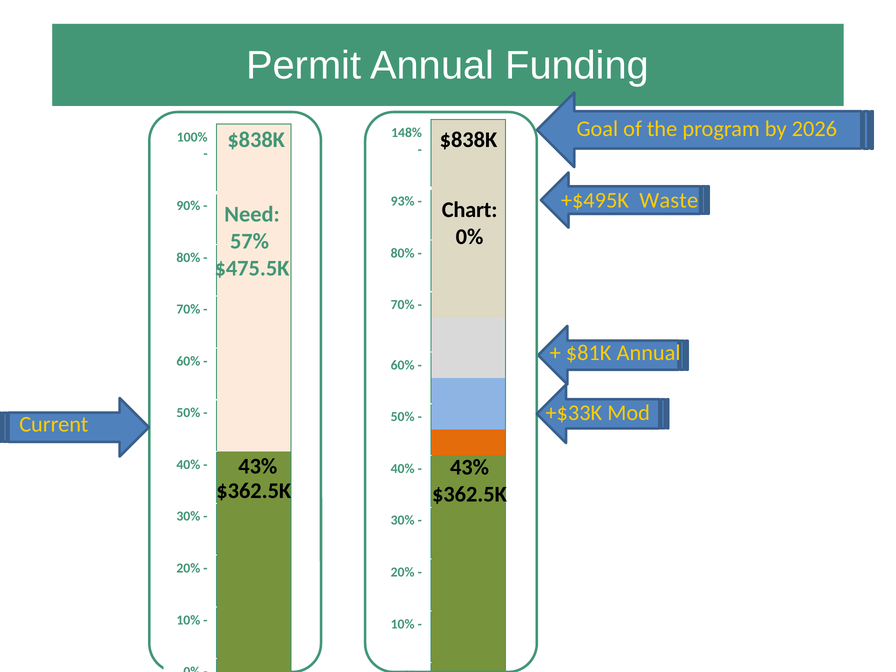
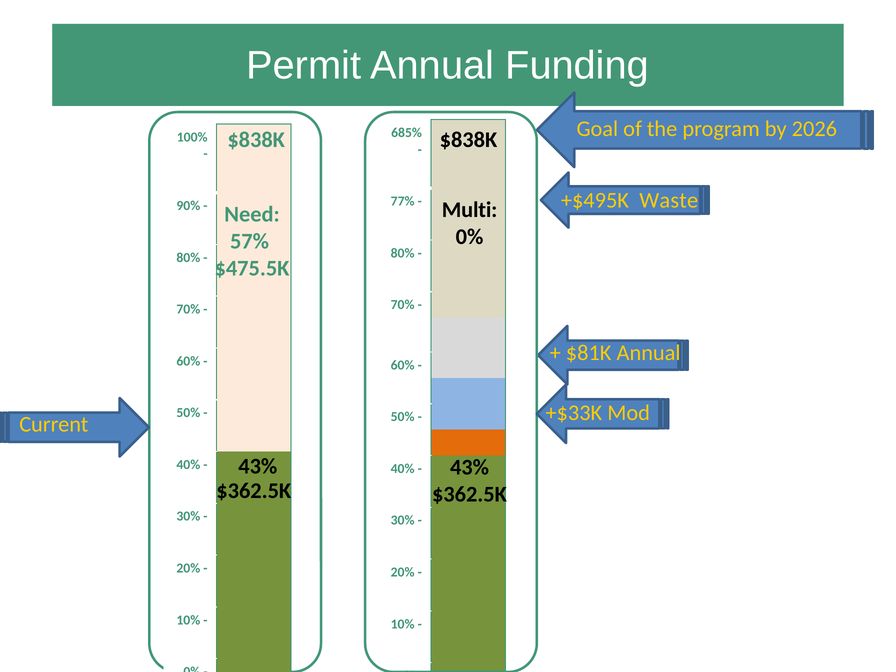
148%: 148% -> 685% (407, 133)
93%: 93% -> 77% (403, 201)
Chart: Chart -> Multi (470, 210)
